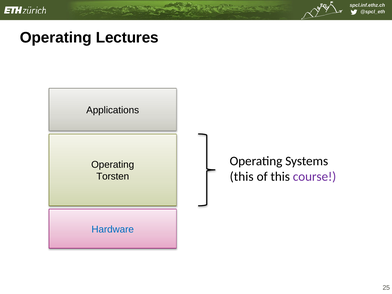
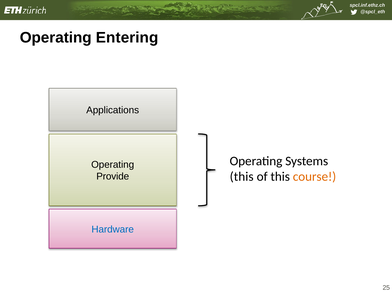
Lectures: Lectures -> Entering (127, 38)
course colour: purple -> orange (315, 177)
Torsten: Torsten -> Provide (113, 176)
